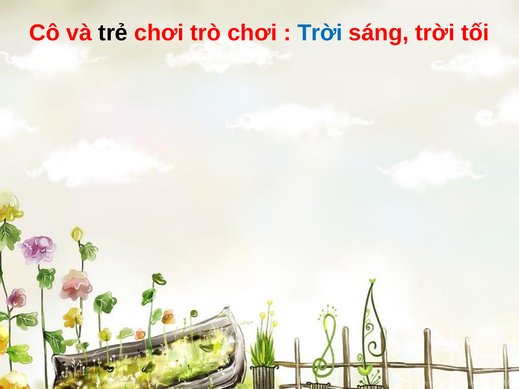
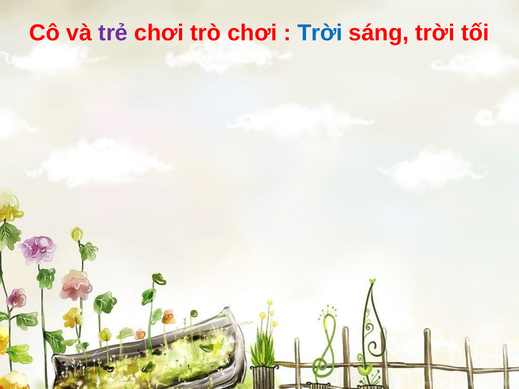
trẻ colour: black -> purple (113, 33)
